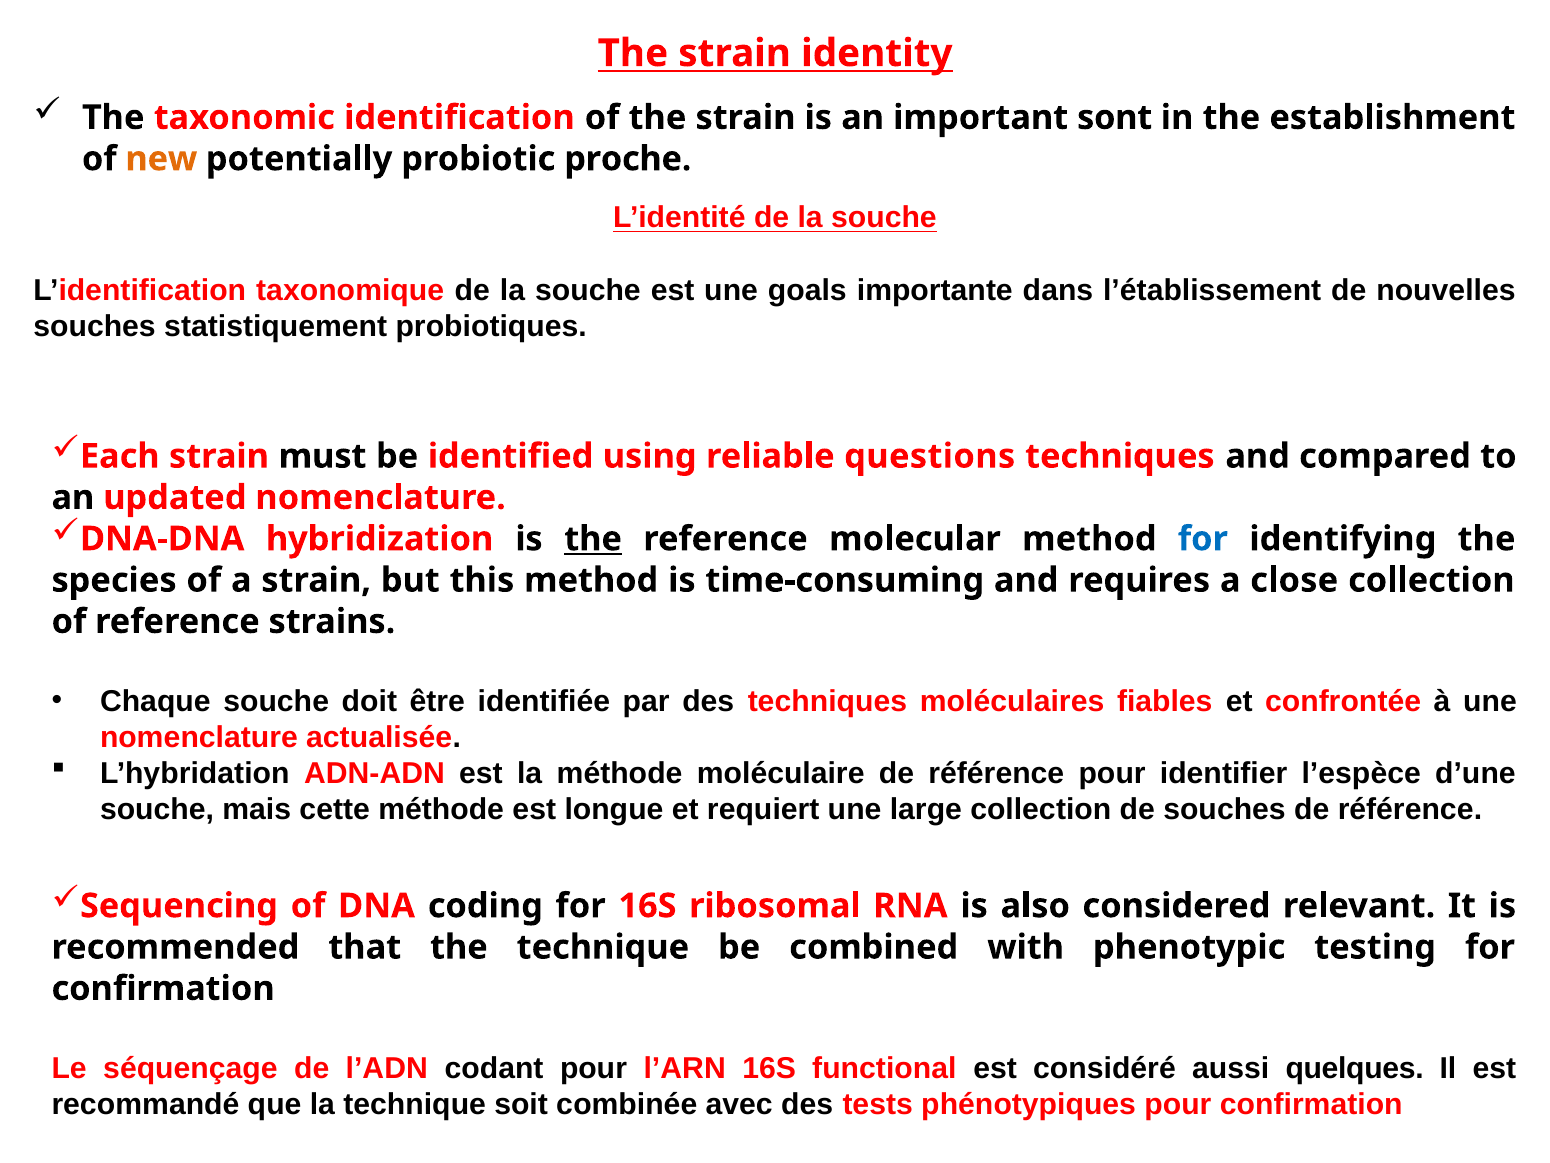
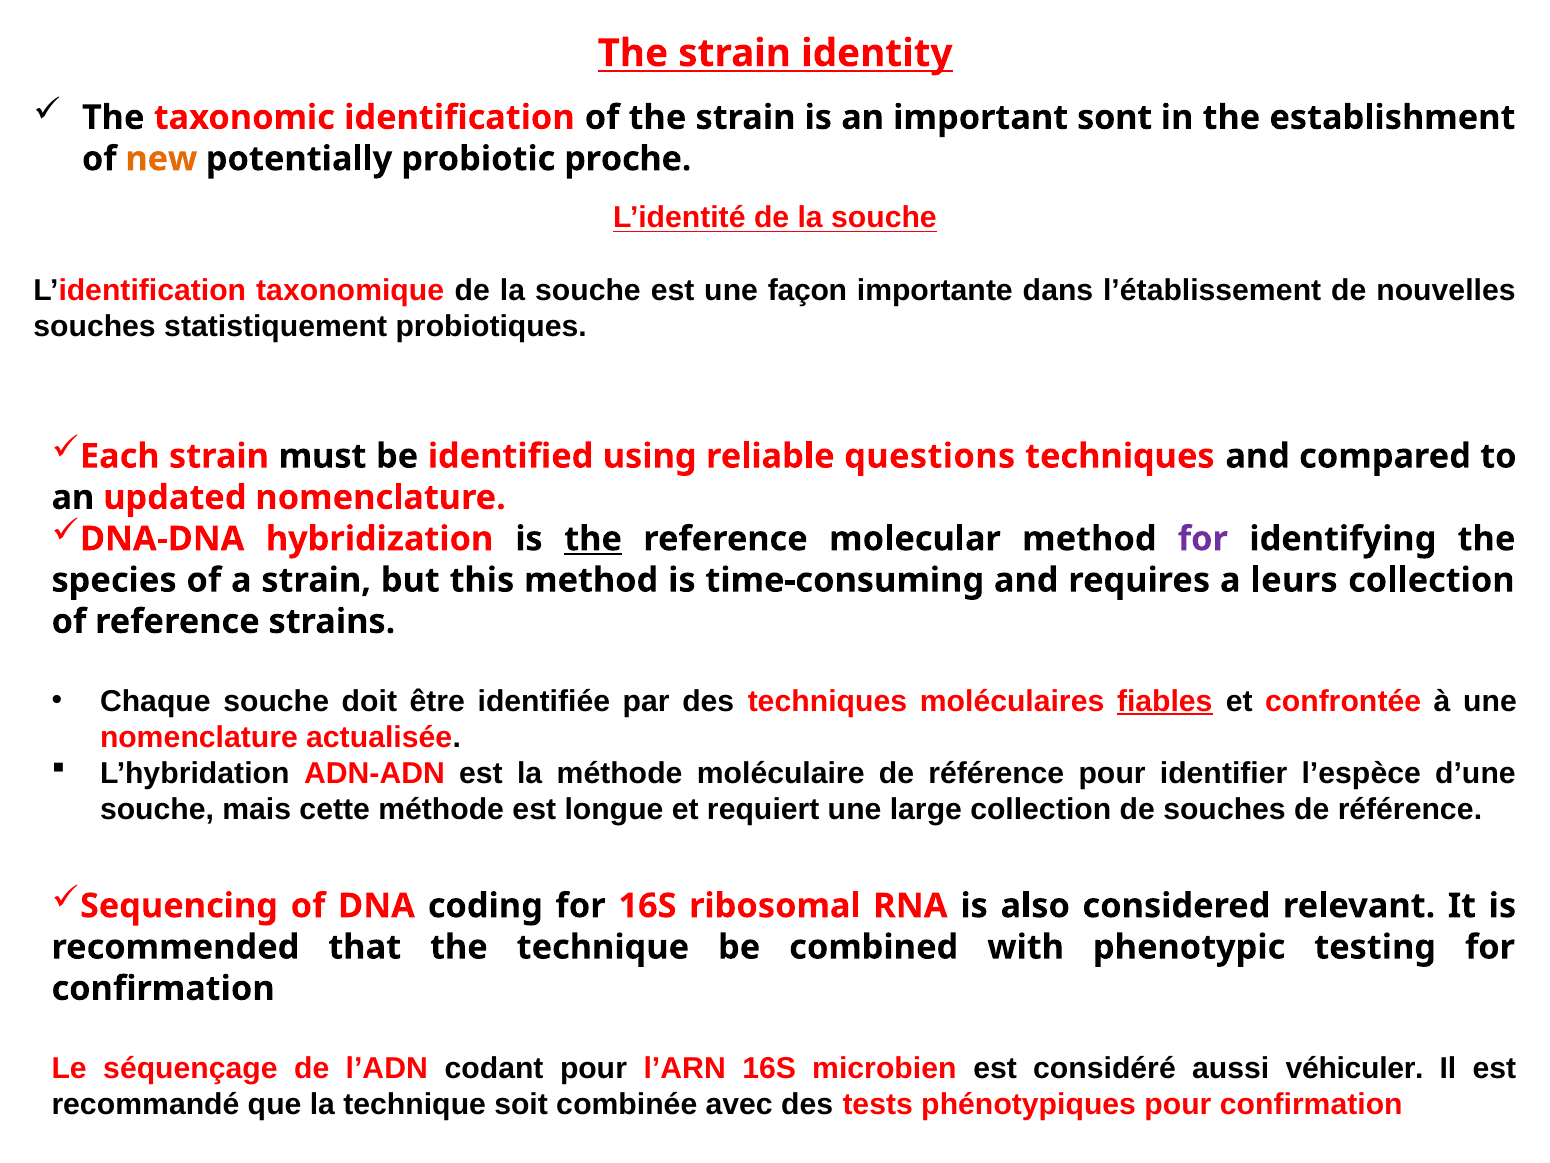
goals: goals -> façon (807, 290)
for colour: blue -> purple (1203, 539)
close: close -> leurs (1294, 580)
fiables underline: none -> present (1165, 701)
functional: functional -> microbien (884, 1068)
quelques: quelques -> véhiculer (1355, 1068)
